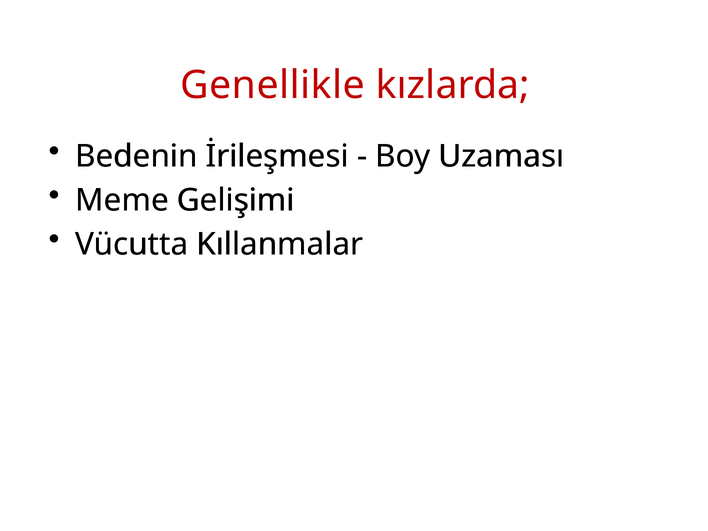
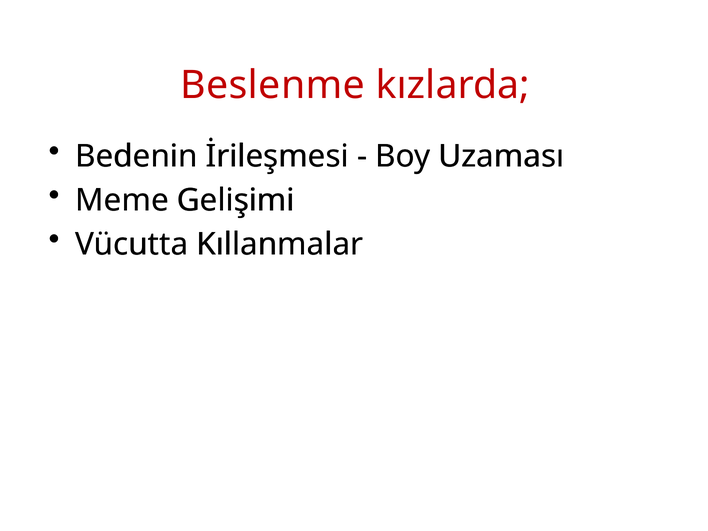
Genellikle: Genellikle -> Beslenme (273, 85)
